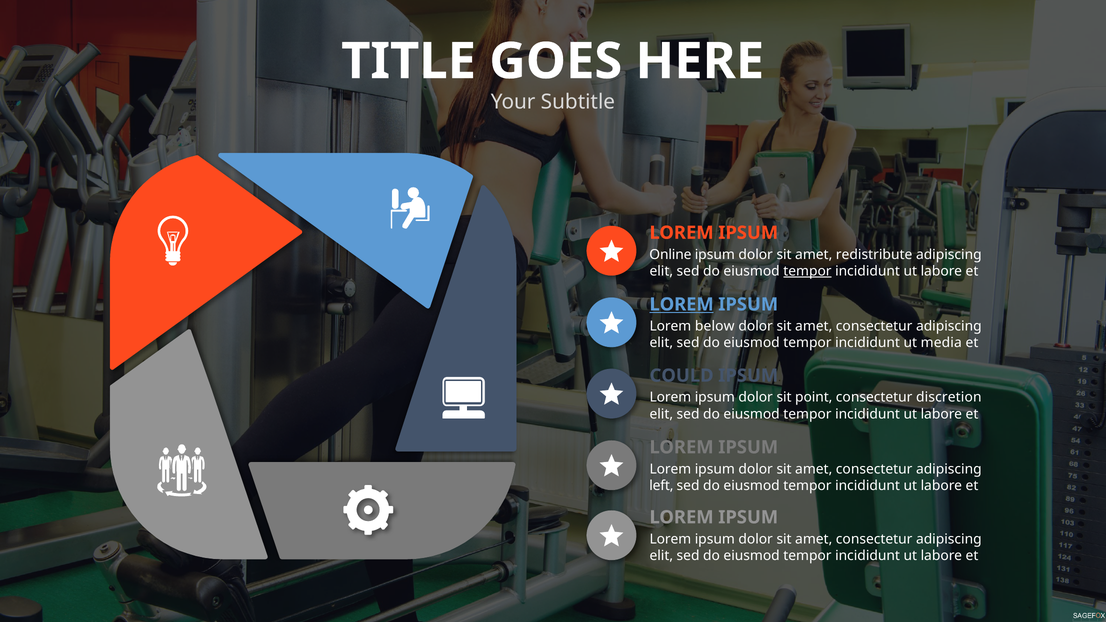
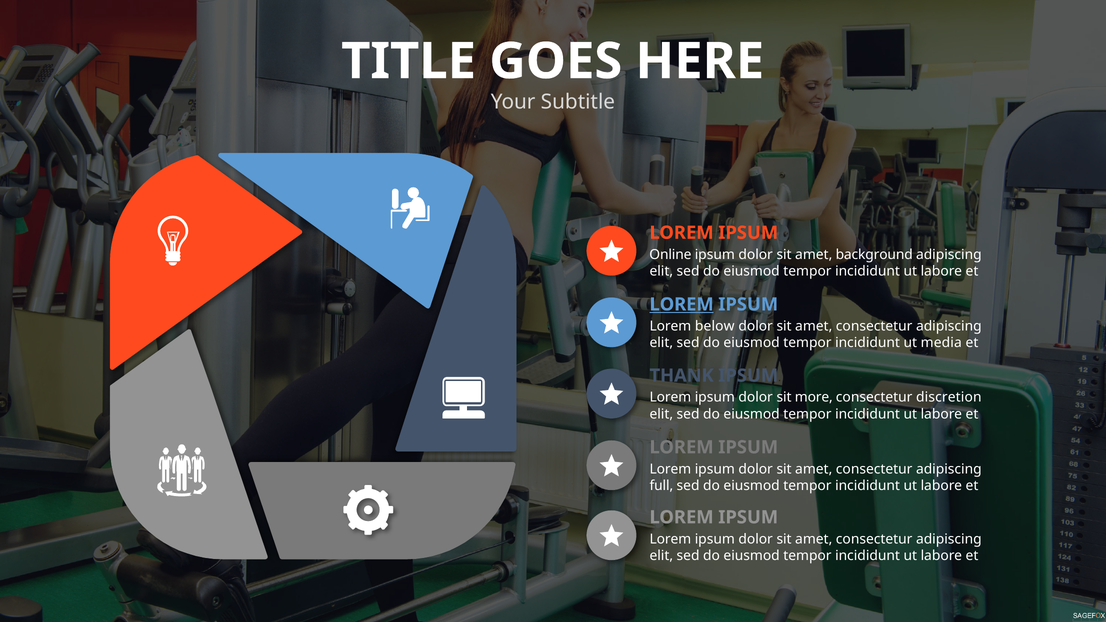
redistribute: redistribute -> background (874, 255)
tempor underline: present -> none (807, 271)
COULD: COULD -> THANK (682, 376)
point: point -> more (814, 398)
left: left -> full (661, 486)
